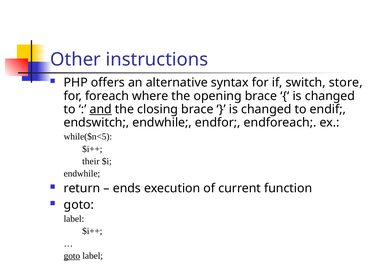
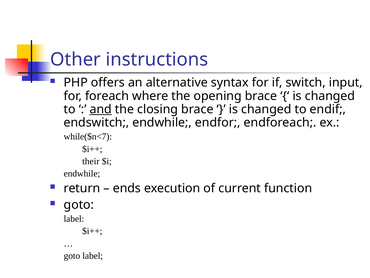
store: store -> input (346, 82)
while($n<5: while($n<5 -> while($n<7 (88, 136)
goto underline: present -> none (72, 255)
